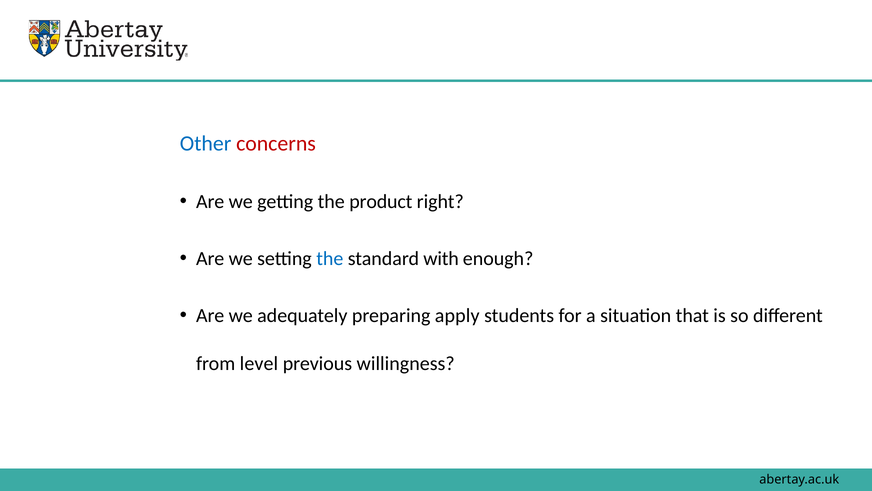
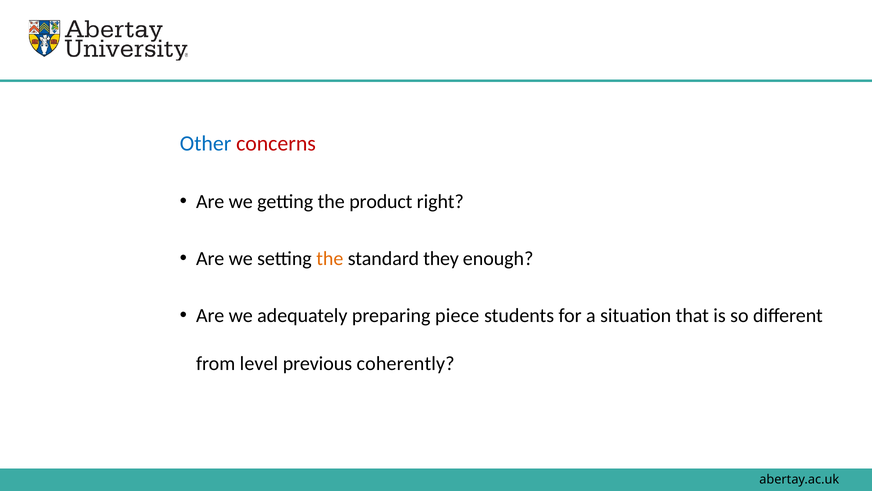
the colour: blue -> orange (330, 259)
with: with -> they (441, 259)
apply: apply -> piece (457, 316)
willingness: willingness -> coherently (406, 363)
